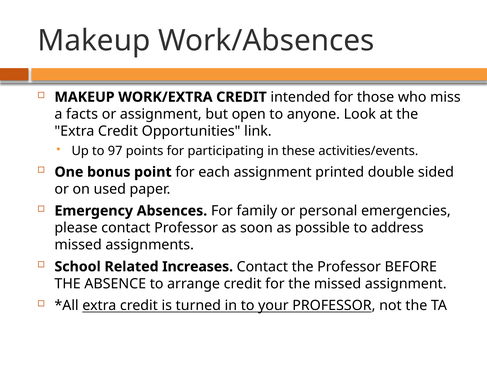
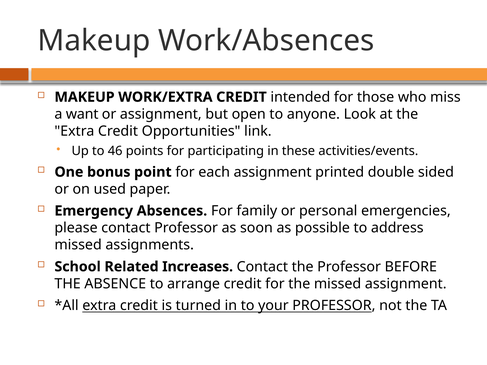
facts: facts -> want (82, 114)
97: 97 -> 46 (115, 151)
